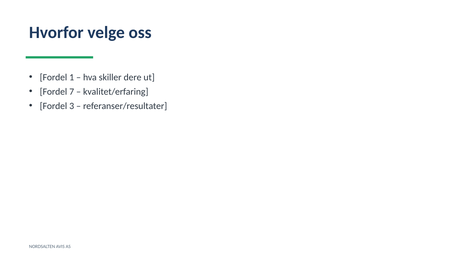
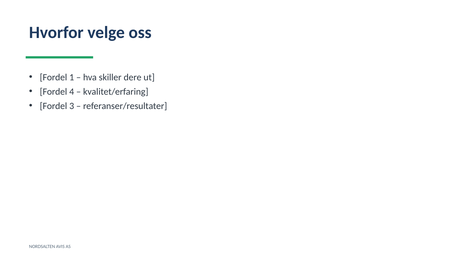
7: 7 -> 4 (72, 92)
